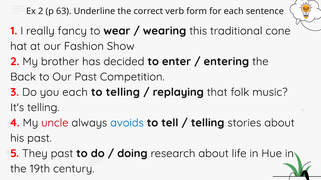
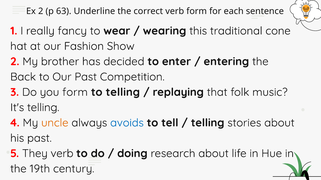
you each: each -> form (75, 92)
uncle colour: red -> orange (55, 123)
They past: past -> verb (62, 154)
